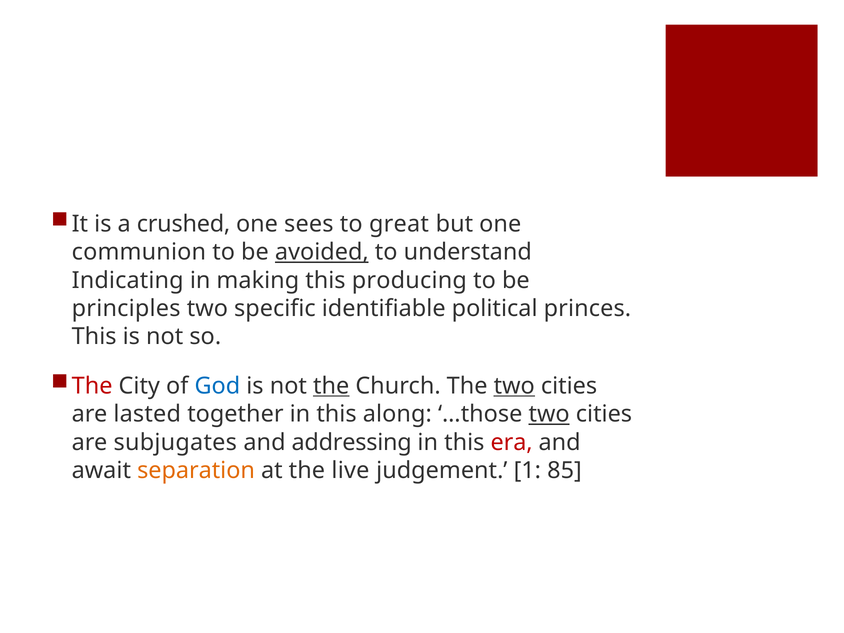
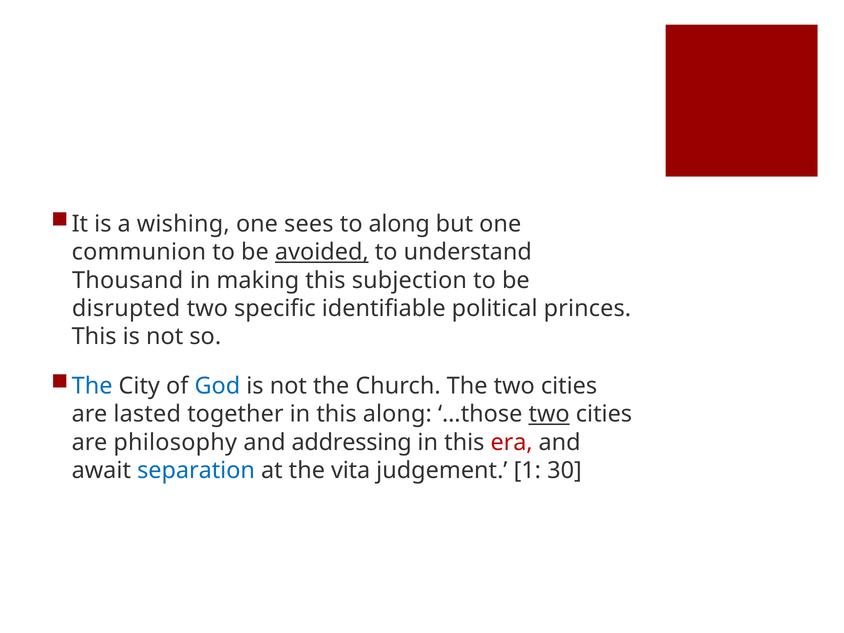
crushed: crushed -> wishing (183, 224)
to great: great -> along (399, 224)
Indicating: Indicating -> Thousand (128, 280)
producing: producing -> subjection (409, 280)
principles: principles -> disrupted (126, 308)
The colour: red -> blue (92, 386)
the underline: present -> none (331, 386)
two underline: present -> none (514, 386)
subjugates: subjugates -> philosophy (175, 442)
separation colour: orange -> blue (196, 470)
live: live -> vita (351, 470)
85: 85 -> 30 (564, 470)
